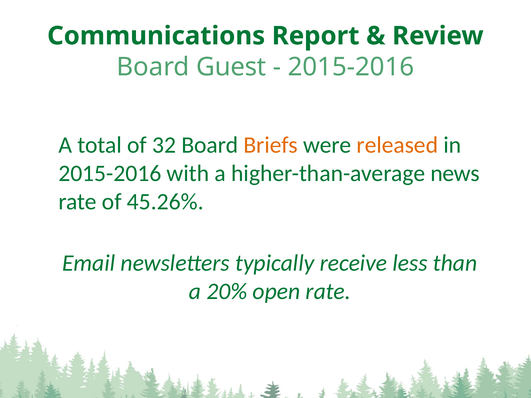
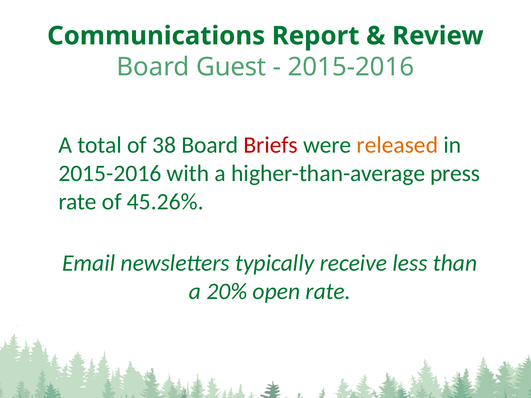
32: 32 -> 38 (164, 145)
Briefs colour: orange -> red (271, 145)
news: news -> press (455, 173)
